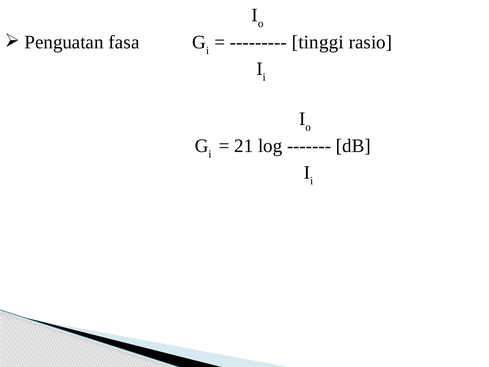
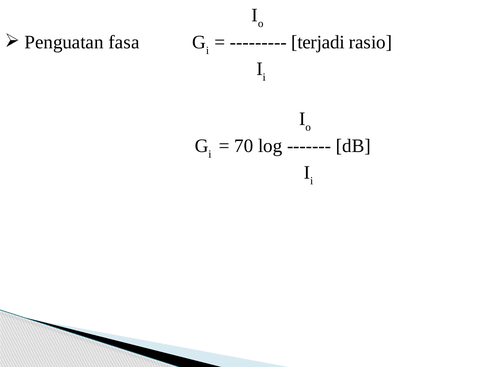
tinggi: tinggi -> terjadi (318, 42)
21: 21 -> 70 (244, 146)
